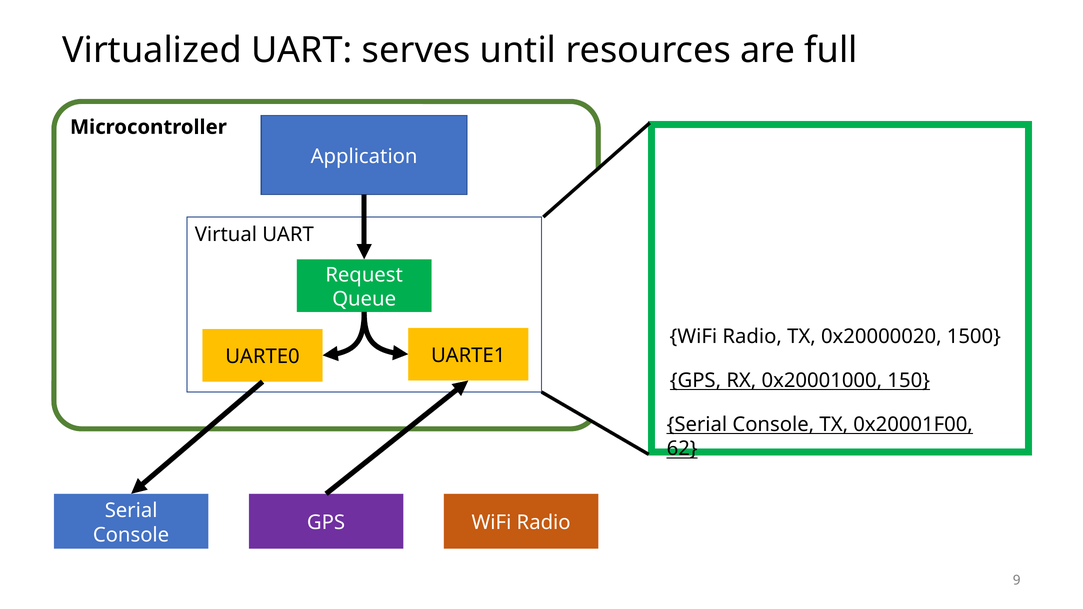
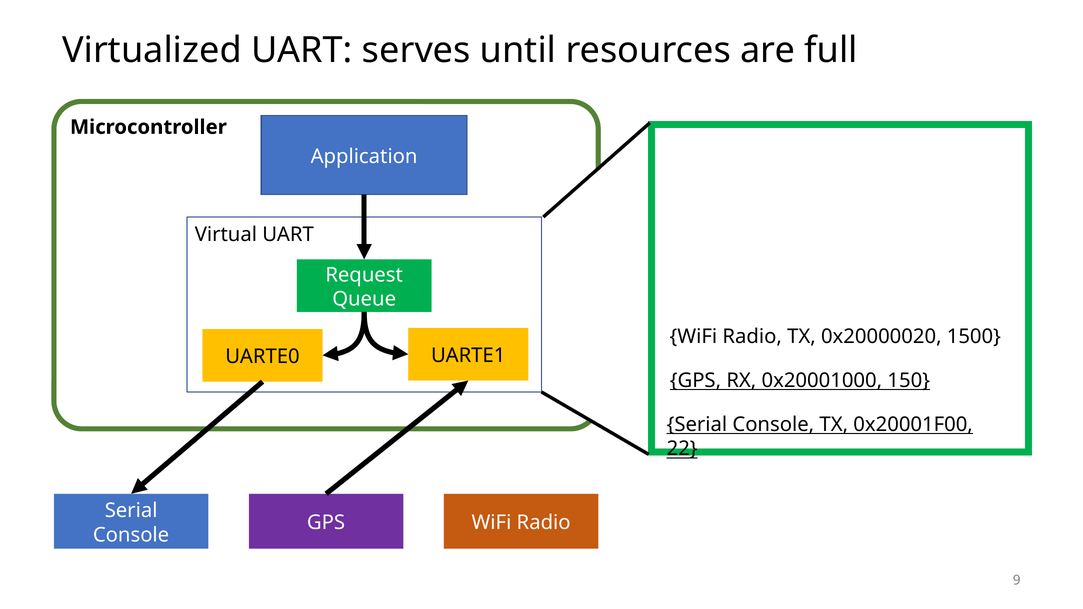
62: 62 -> 22 (682, 449)
